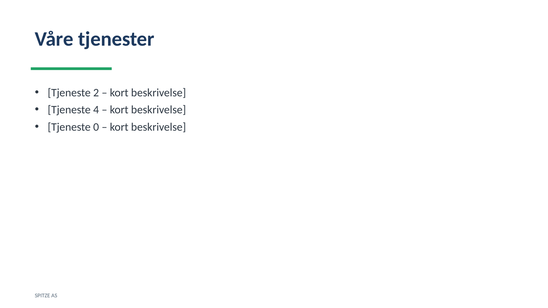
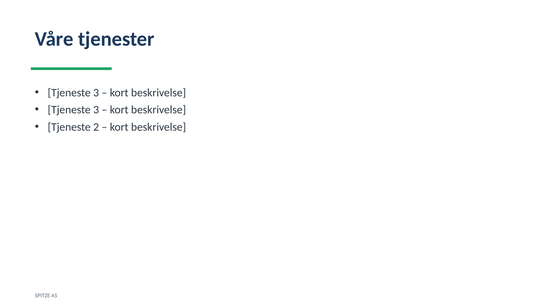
2: 2 -> 3 (96, 93)
4: 4 -> 3 (96, 110)
0: 0 -> 2 (96, 127)
